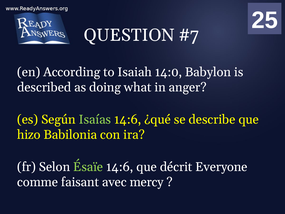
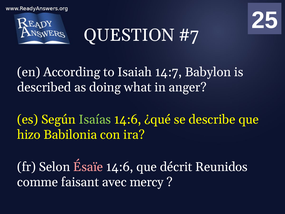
14:0: 14:0 -> 14:7 (168, 72)
Ésaïe colour: light green -> pink (88, 167)
Everyone: Everyone -> Reunidos (221, 167)
